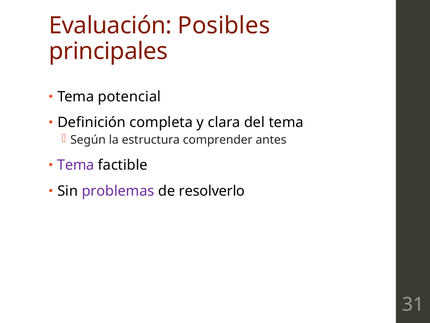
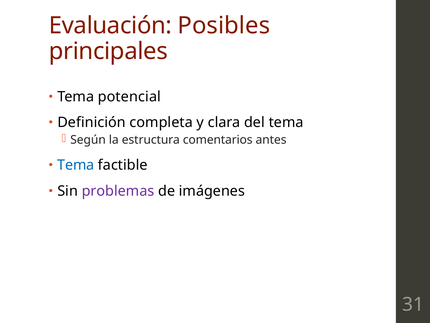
comprender: comprender -> comentarios (218, 140)
Tema colour: purple -> blue (76, 165)
resolverlo: resolverlo -> imágenes (212, 191)
